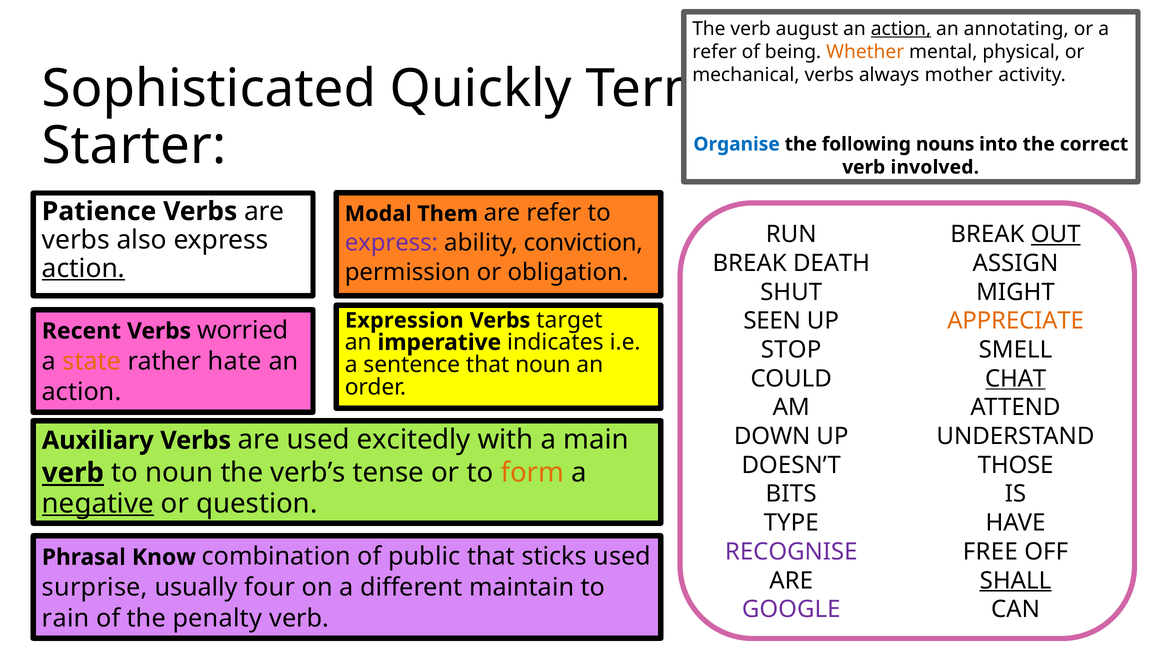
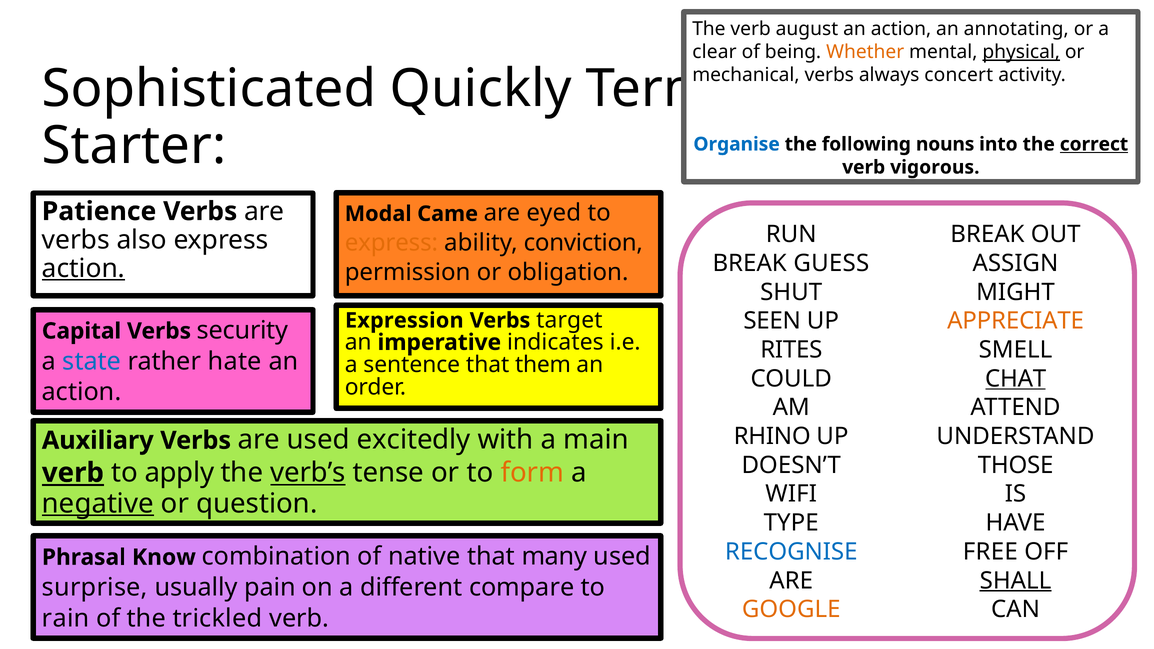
action underline: present -> none (901, 29)
refer: refer -> clear (714, 52)
physical underline: none -> present (1021, 52)
mother: mother -> concert (959, 75)
correct underline: none -> present (1094, 144)
involved: involved -> vigorous (935, 167)
Them: Them -> Came (448, 214)
are refer: refer -> eyed (554, 213)
OUT underline: present -> none (1056, 234)
express colour: purple -> orange (391, 243)
DEATH: DEATH -> GUESS (831, 263)
Recent: Recent -> Capital (82, 331)
worried: worried -> security (243, 330)
STOP: STOP -> RITES (791, 350)
state colour: orange -> blue (92, 361)
that noun: noun -> them (543, 365)
DOWN: DOWN -> RHINO (772, 436)
to noun: noun -> apply (179, 473)
verb’s underline: none -> present (308, 473)
BITS: BITS -> WIFI (791, 494)
RECOGNISE colour: purple -> blue (791, 552)
public: public -> native (424, 557)
sticks: sticks -> many (554, 557)
four: four -> pain (270, 587)
maintain: maintain -> compare (522, 587)
GOOGLE colour: purple -> orange (791, 610)
penalty: penalty -> trickled (217, 618)
